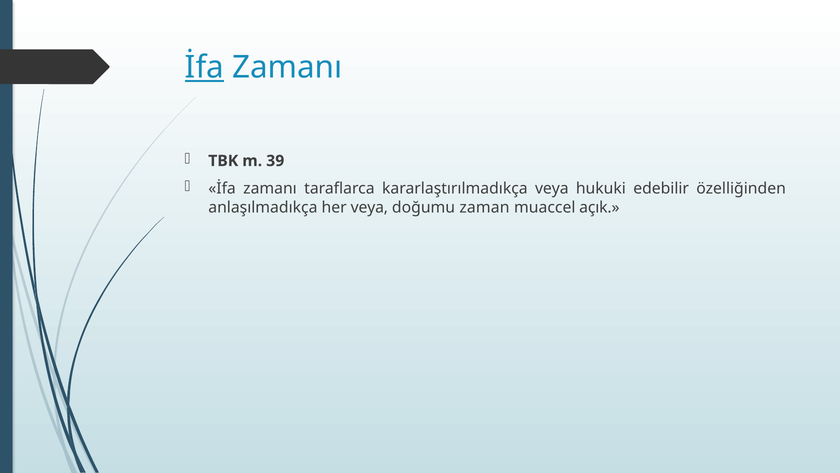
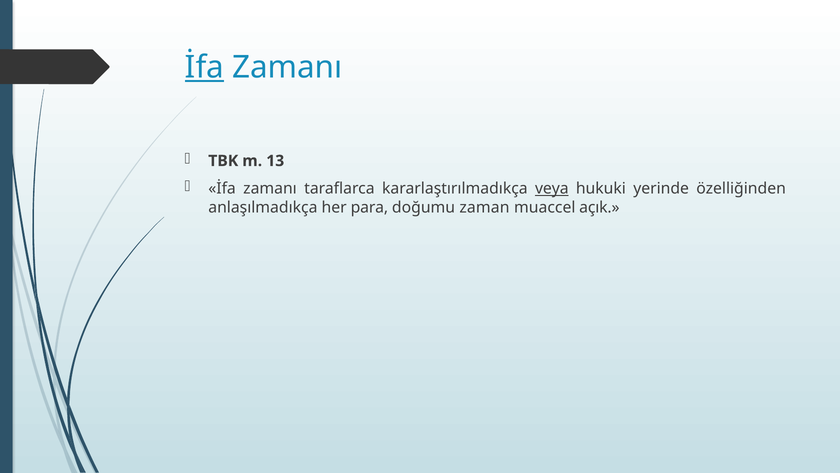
39: 39 -> 13 (275, 161)
veya underline: none -> present (552, 188)
edebilir: edebilir -> yerinde (661, 188)
her veya: veya -> para (369, 207)
